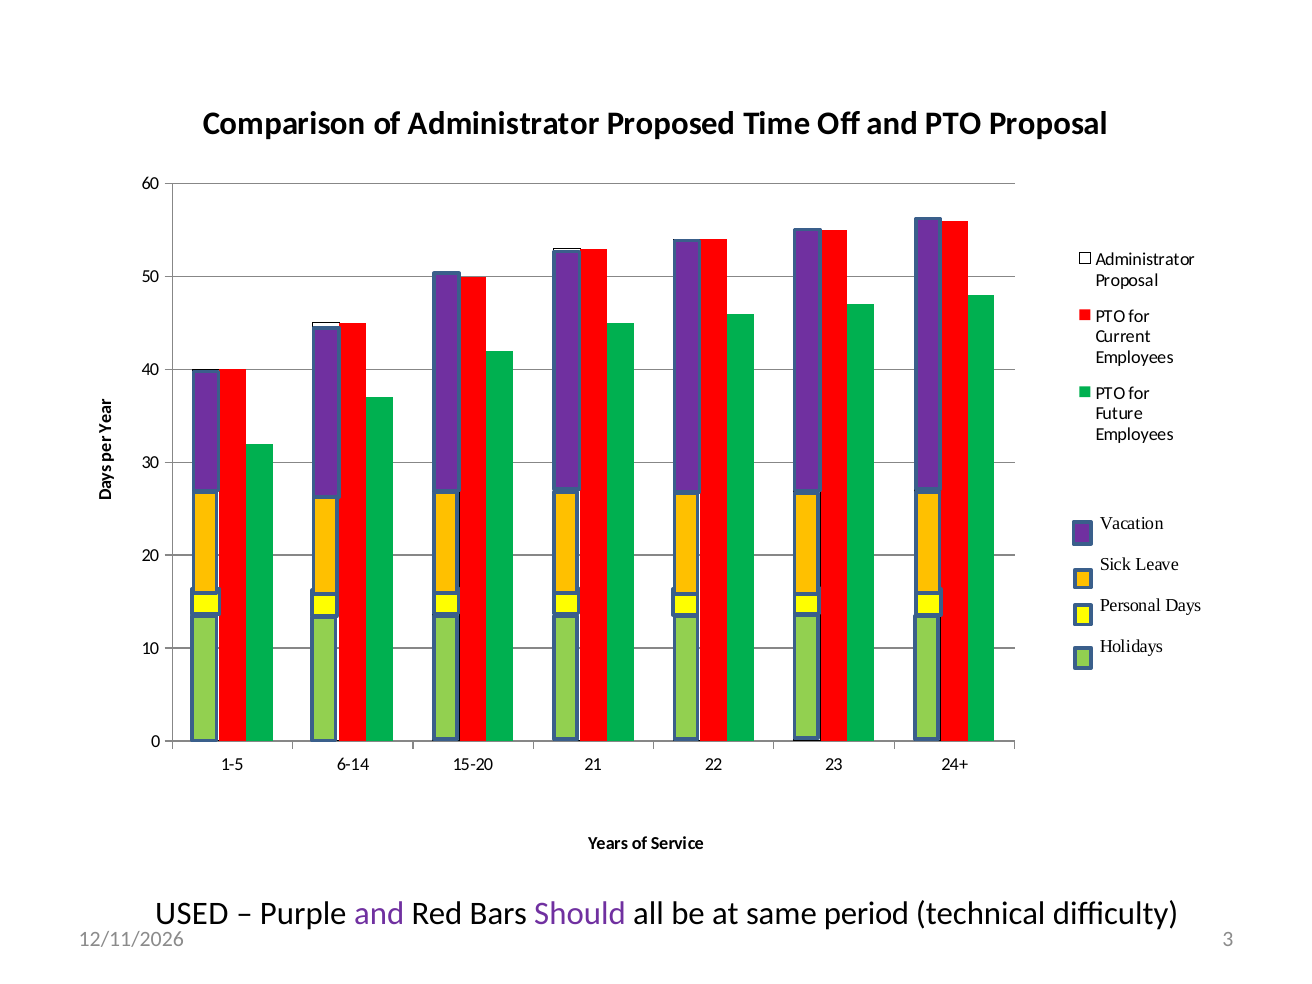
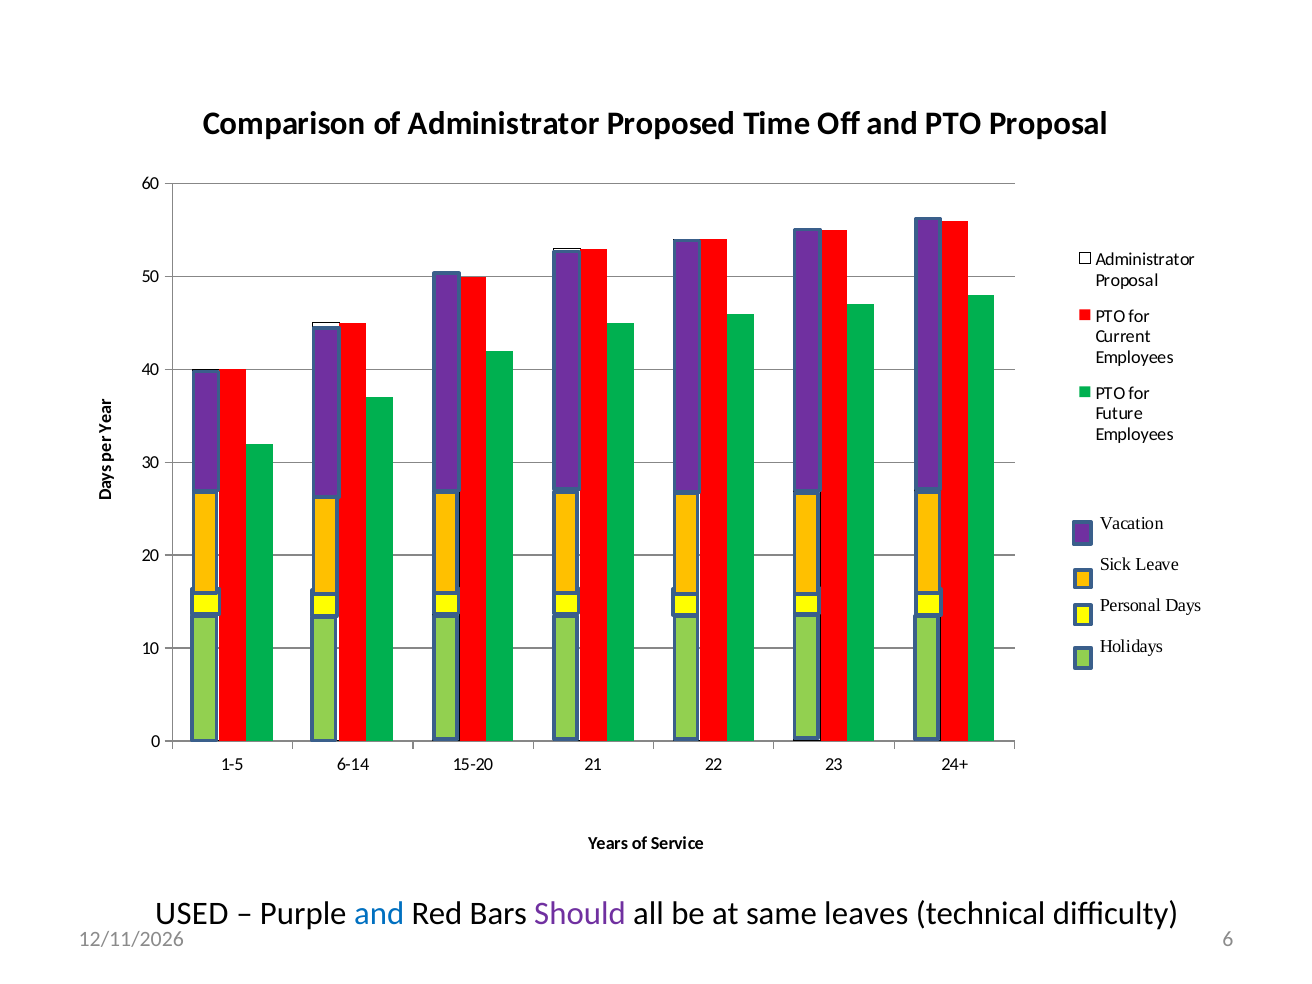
and colour: purple -> blue (379, 914)
period: period -> leaves (866, 914)
3: 3 -> 6 (1228, 939)
